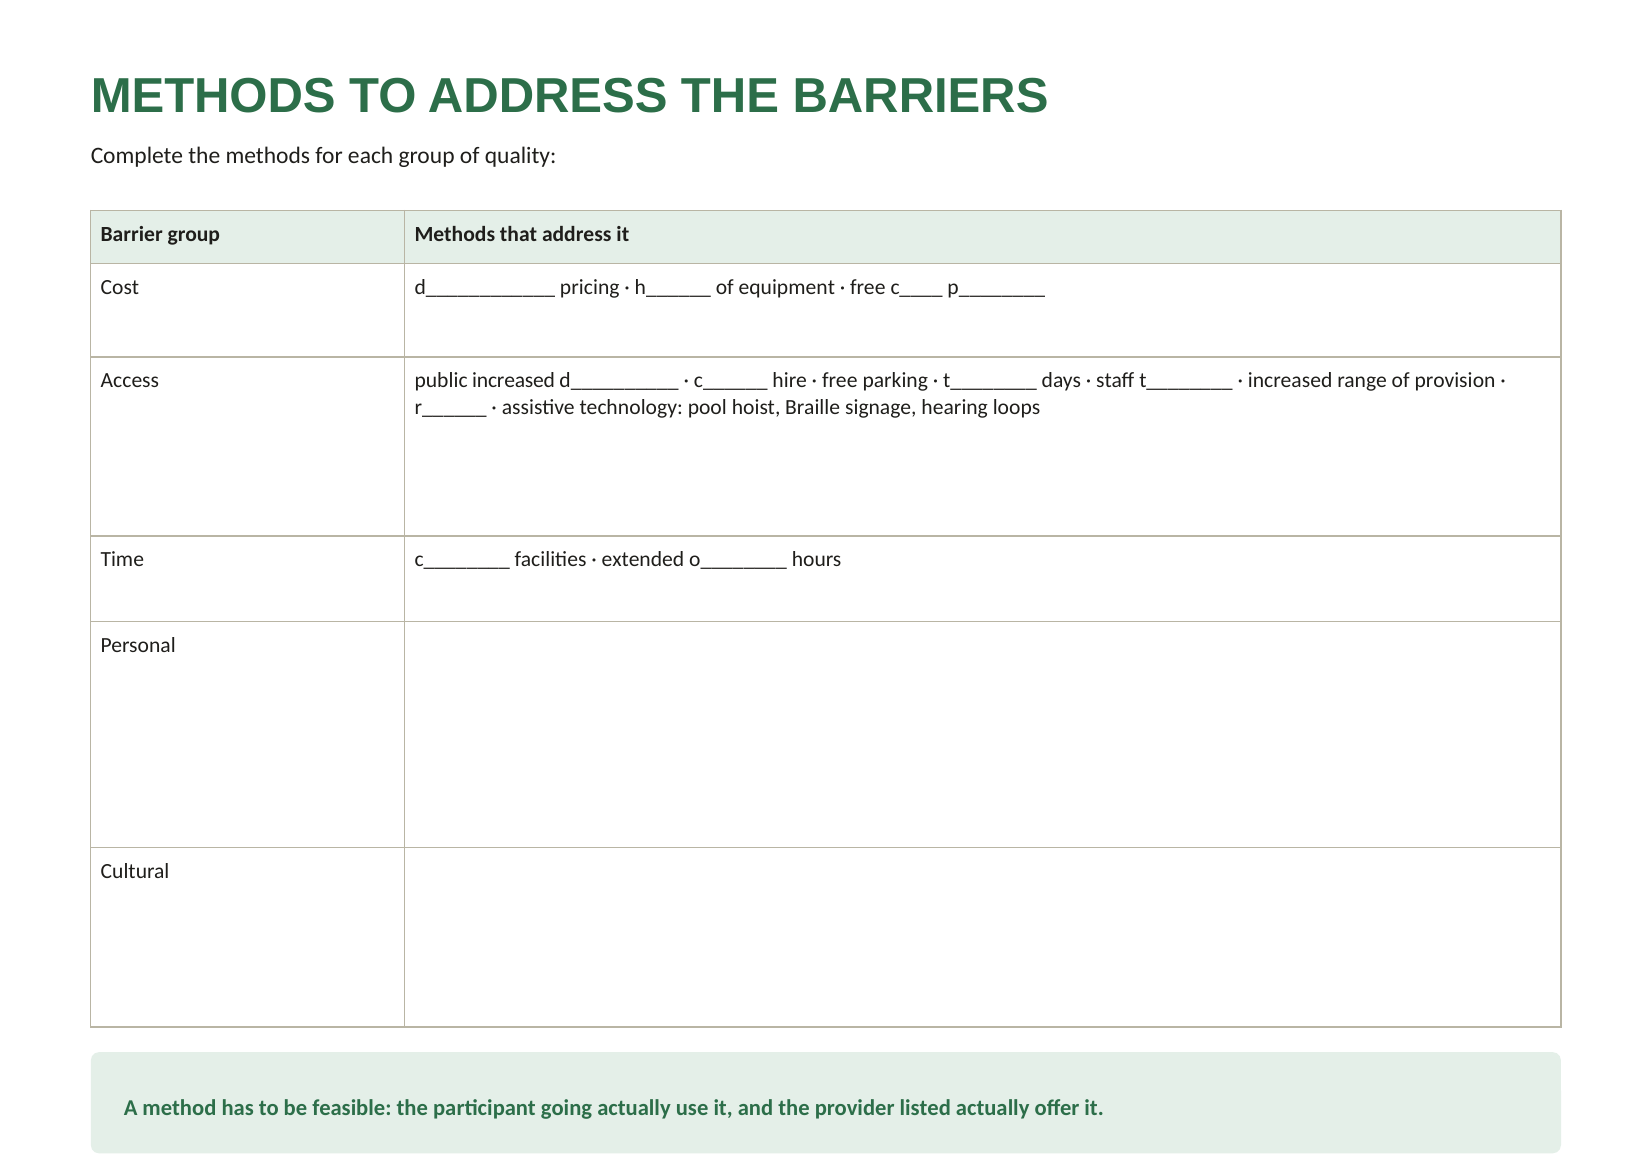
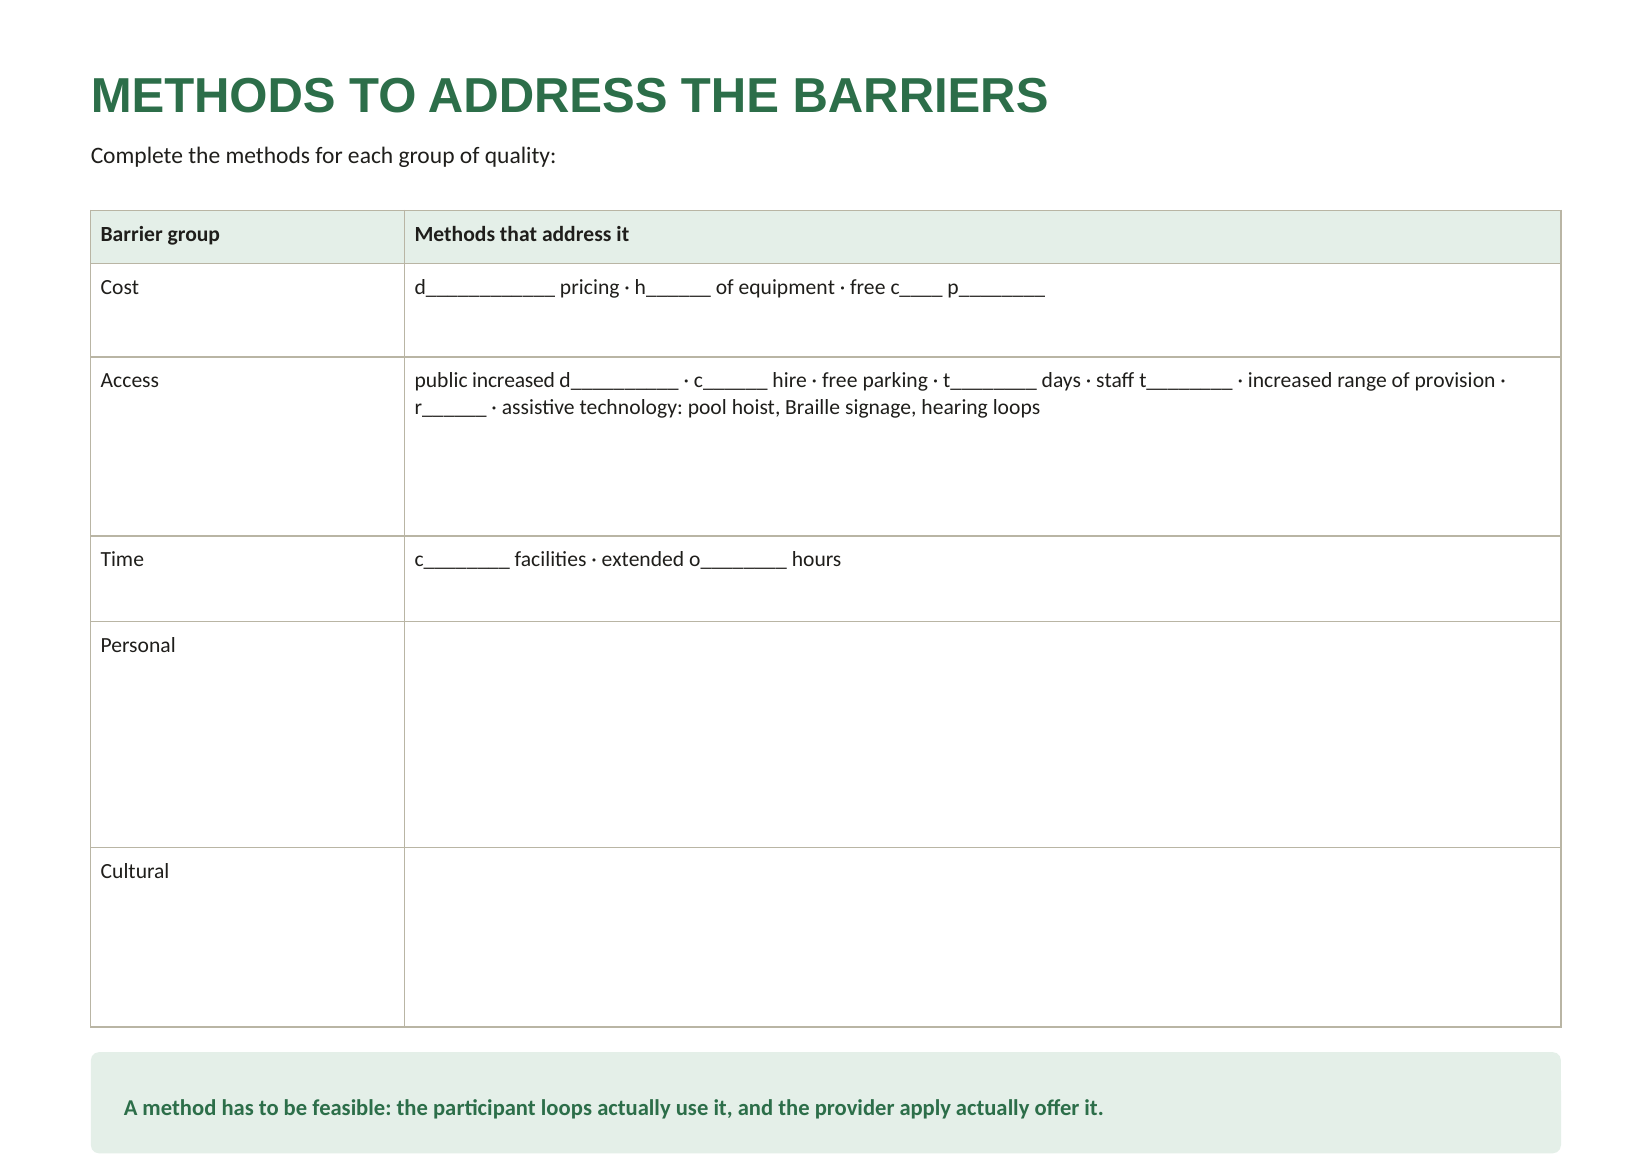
participant going: going -> loops (566, 1108)
listed: listed -> apply (925, 1108)
